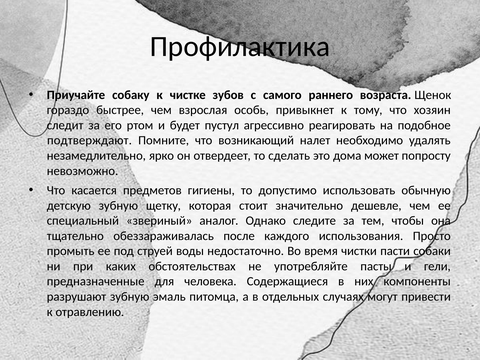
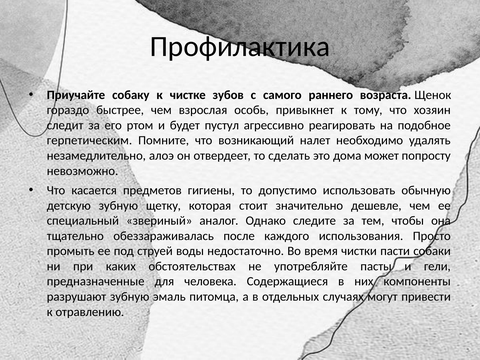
подтверждают: подтверждают -> герпетическим (89, 140)
ярко: ярко -> алоэ (161, 156)
